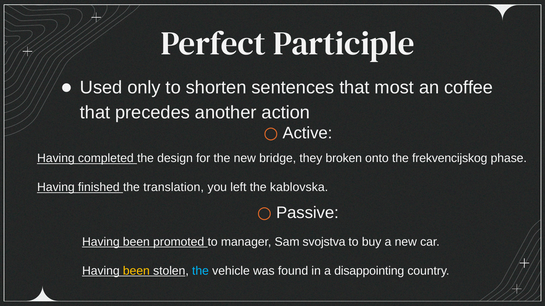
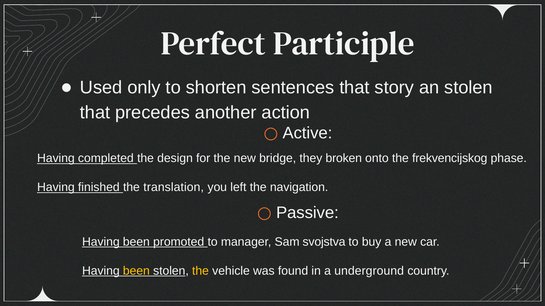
most: most -> story (394, 88)
an coffee: coffee -> stolen (469, 88)
kablovska: kablovska -> navigation (299, 188)
the colour: light blue -> yellow (200, 271)
disappointing: disappointing -> underground (369, 271)
